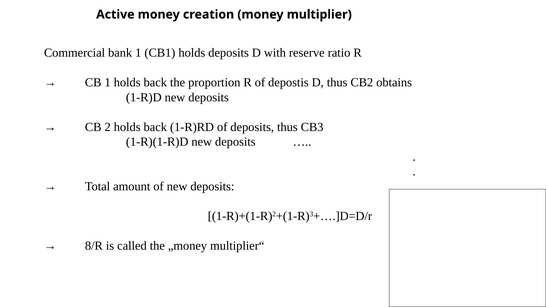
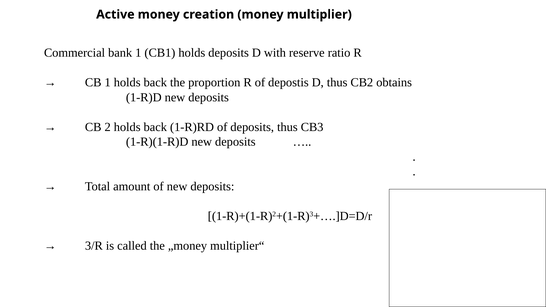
8/R: 8/R -> 3/R (94, 246)
